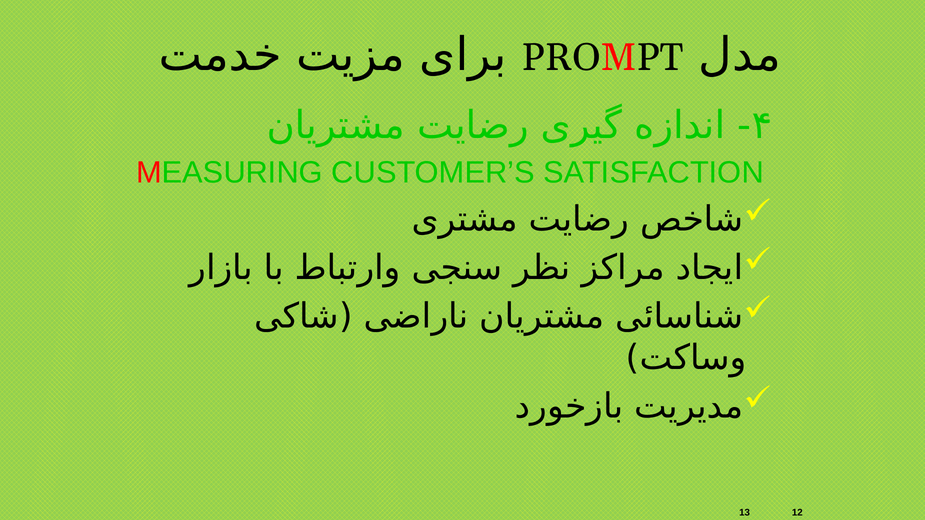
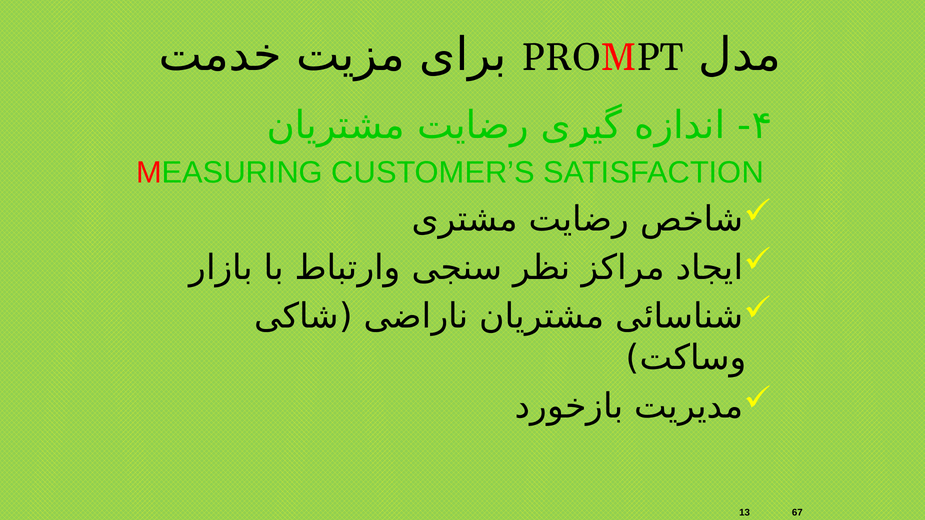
12: 12 -> 67 (797, 513)
